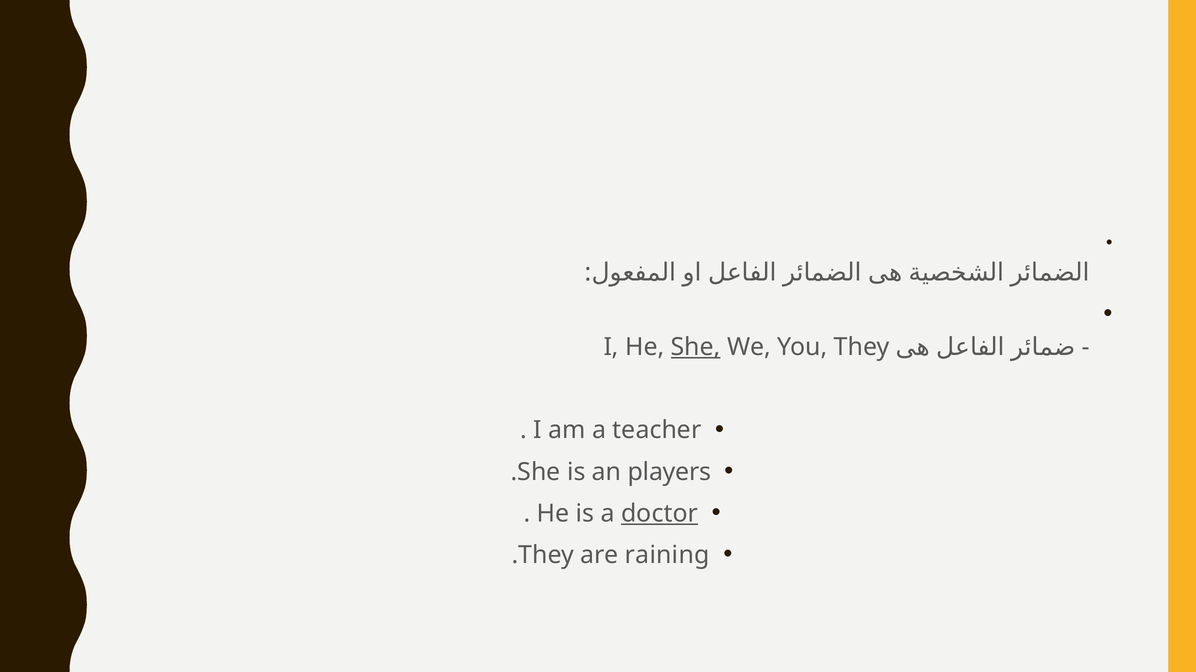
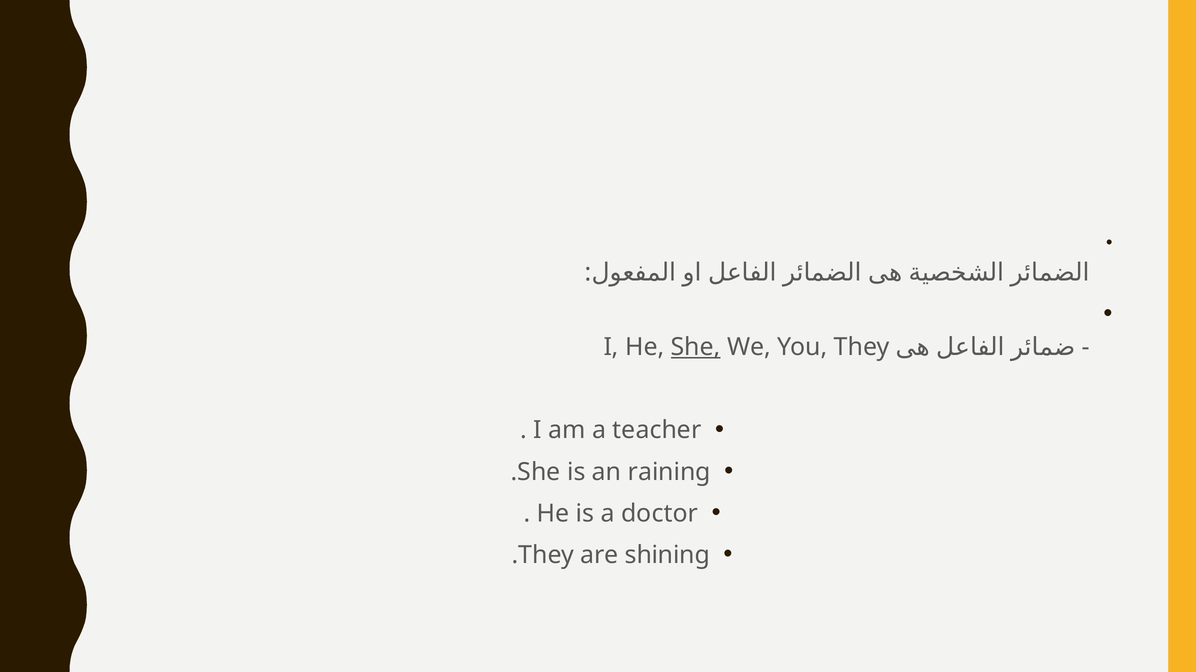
players: players -> raining (669, 472)
doctor underline: present -> none (660, 514)
raining: raining -> shining (667, 556)
